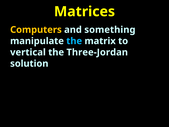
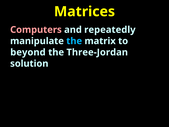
Computers colour: yellow -> pink (36, 30)
something: something -> repeatedly (110, 30)
vertical: vertical -> beyond (28, 52)
